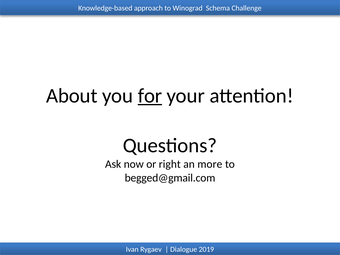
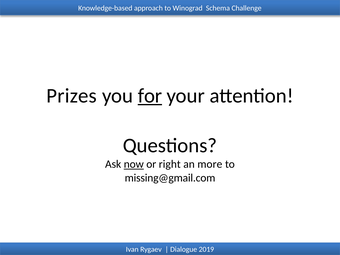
About: About -> Prizes (72, 96)
now underline: none -> present (134, 164)
begged@gmail.com: begged@gmail.com -> missing@gmail.com (170, 178)
